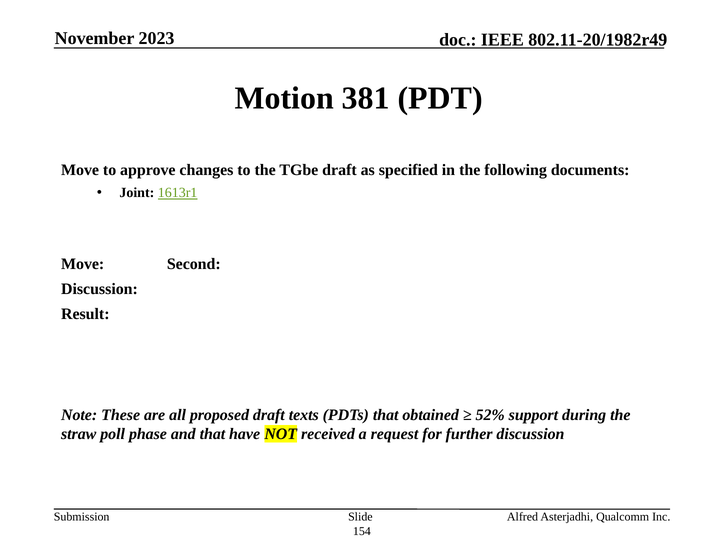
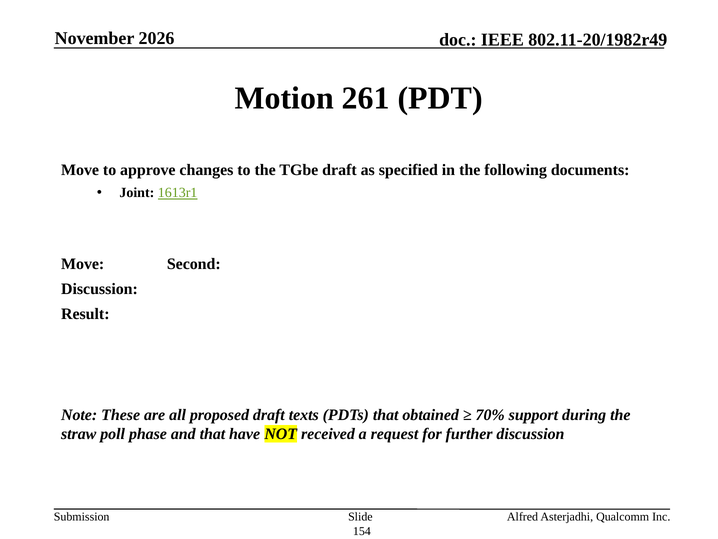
2023: 2023 -> 2026 (157, 38)
381: 381 -> 261 (366, 98)
52%: 52% -> 70% (490, 414)
